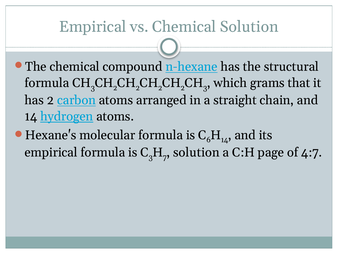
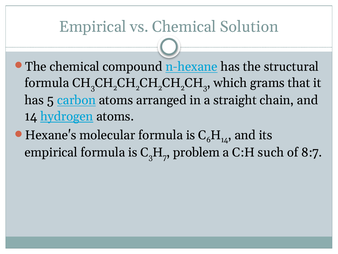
has 2: 2 -> 5 (50, 100)
solution: solution -> problem (196, 152)
page: page -> such (271, 152)
4:7: 4:7 -> 8:7 (312, 152)
